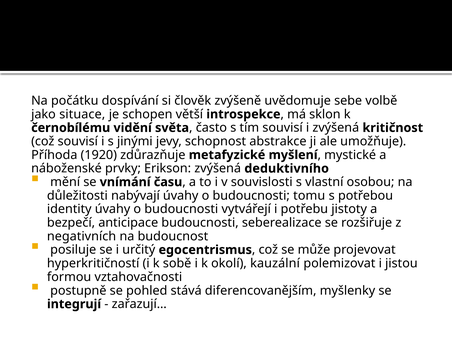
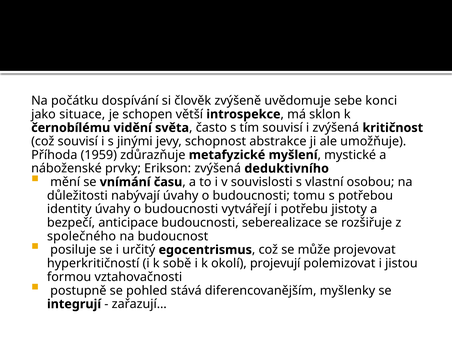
volbě: volbě -> konci (381, 101)
1920: 1920 -> 1959 (99, 155)
negativních: negativních -> společného (82, 236)
kauzální: kauzální -> projevují (275, 263)
